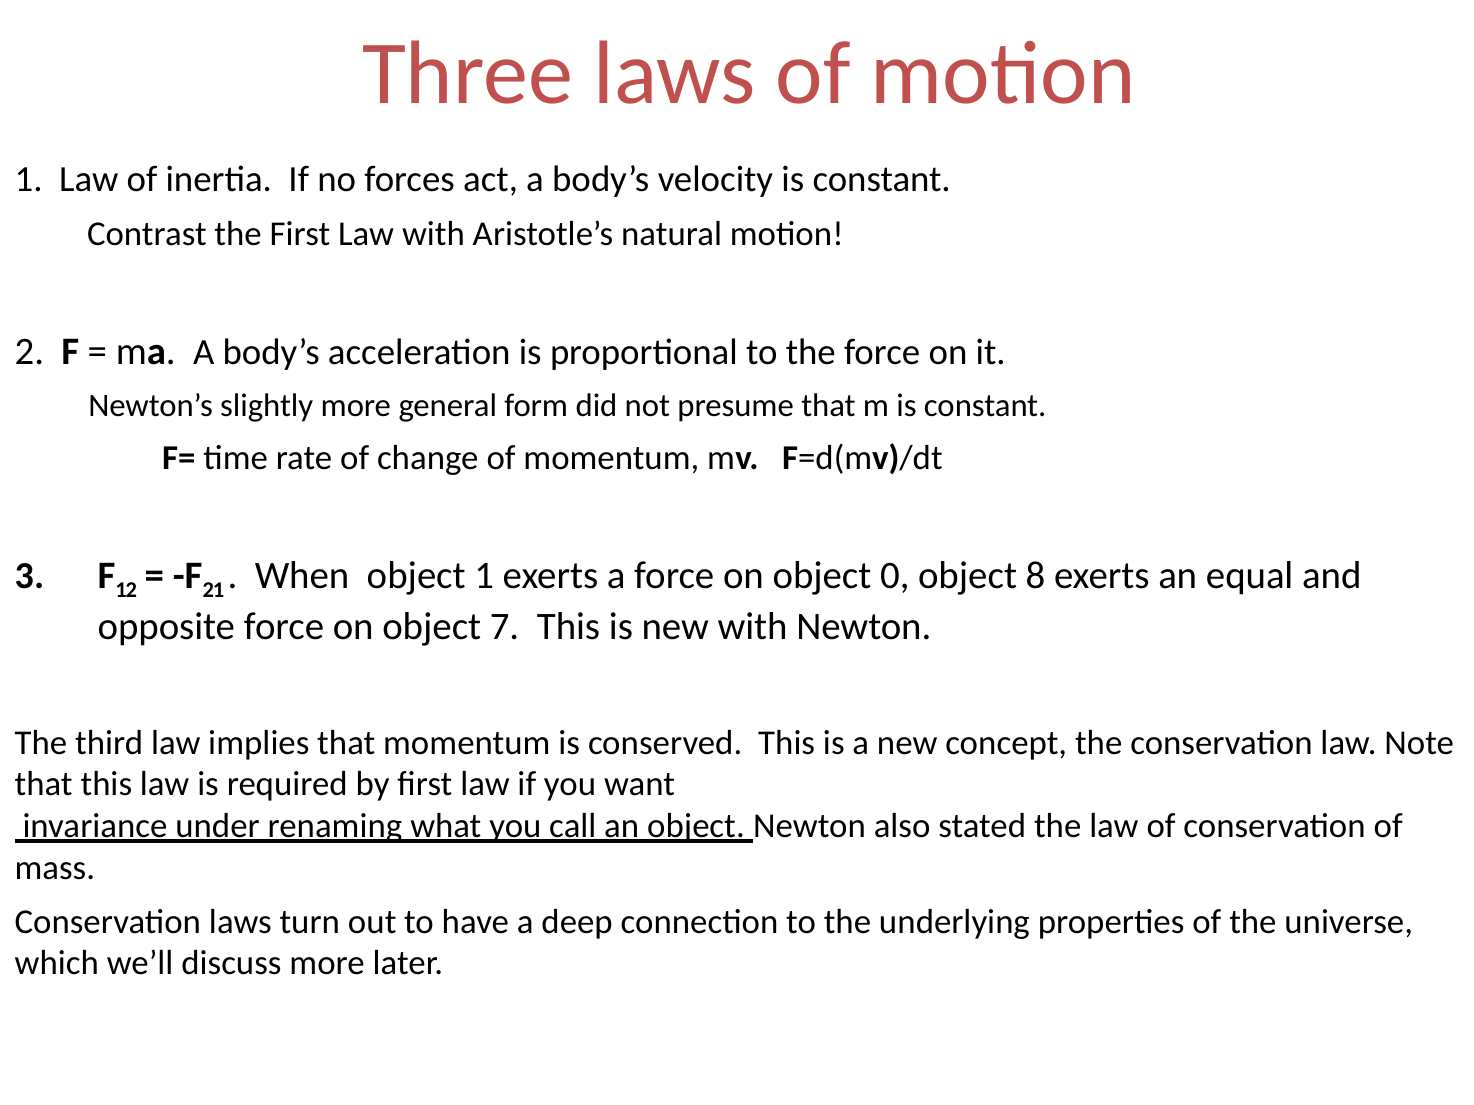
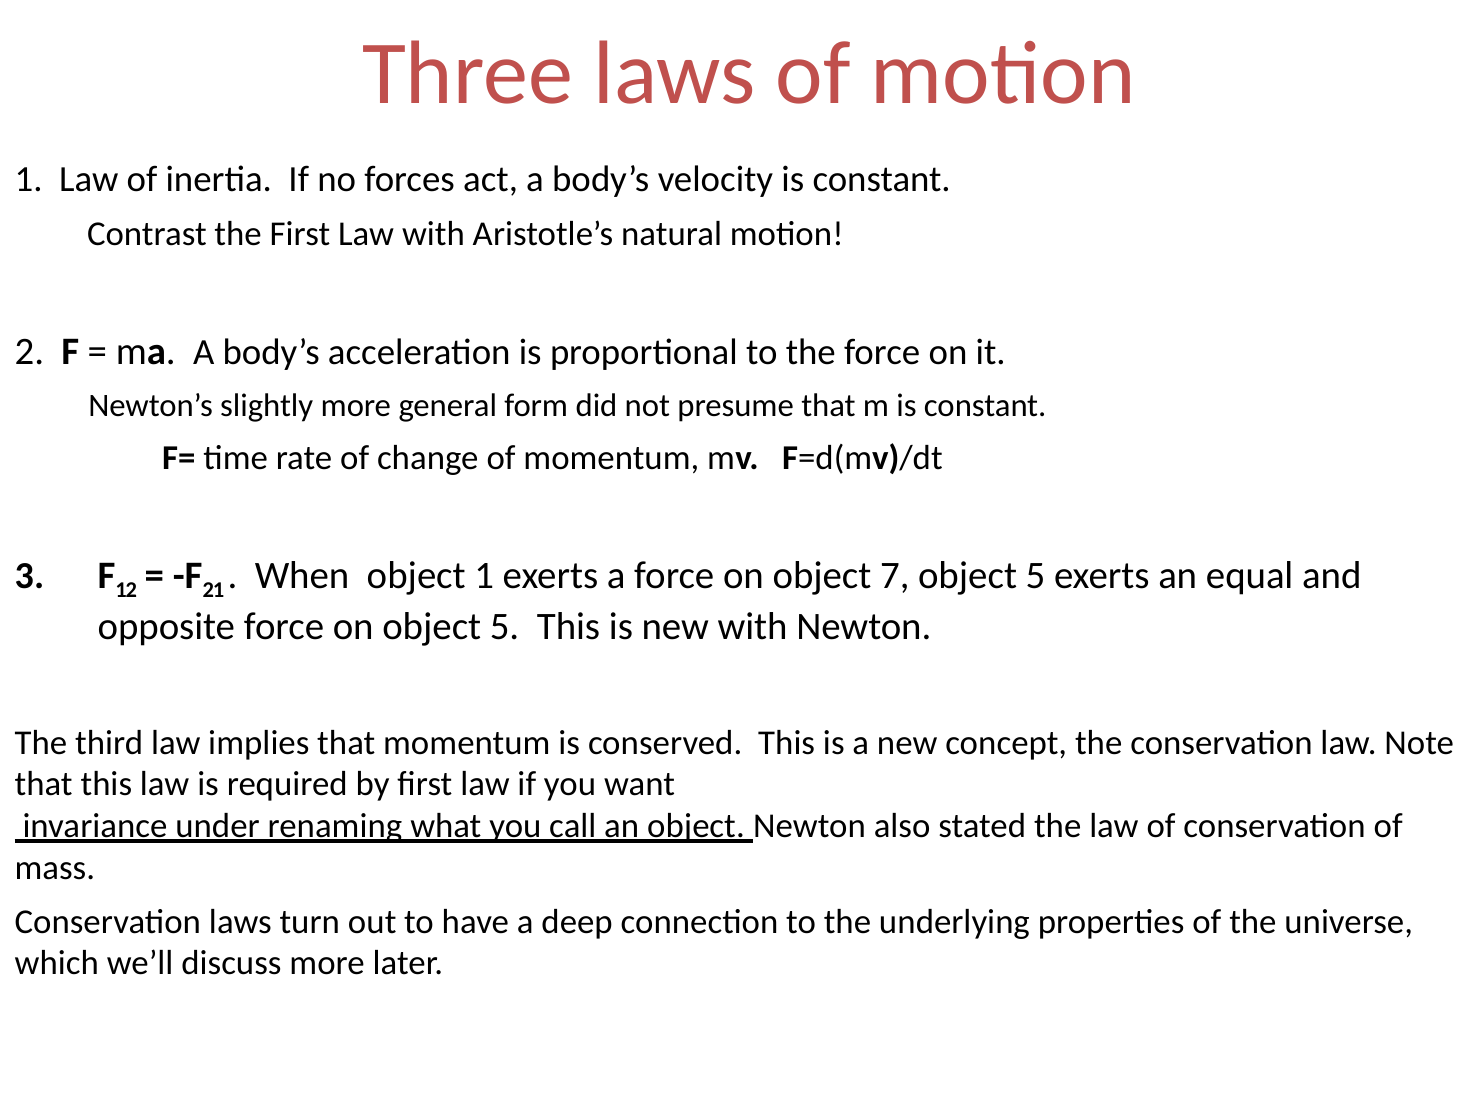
0: 0 -> 7 (895, 576)
8: 8 -> 5 (1035, 576)
on object 7: 7 -> 5 (505, 627)
